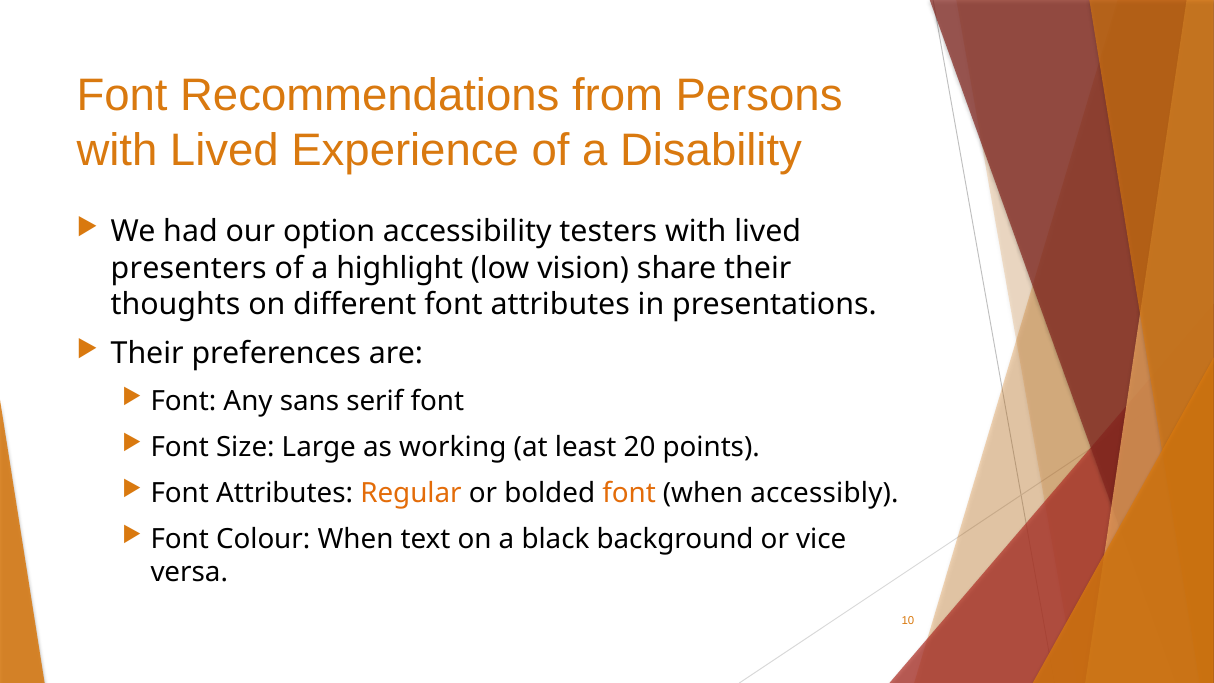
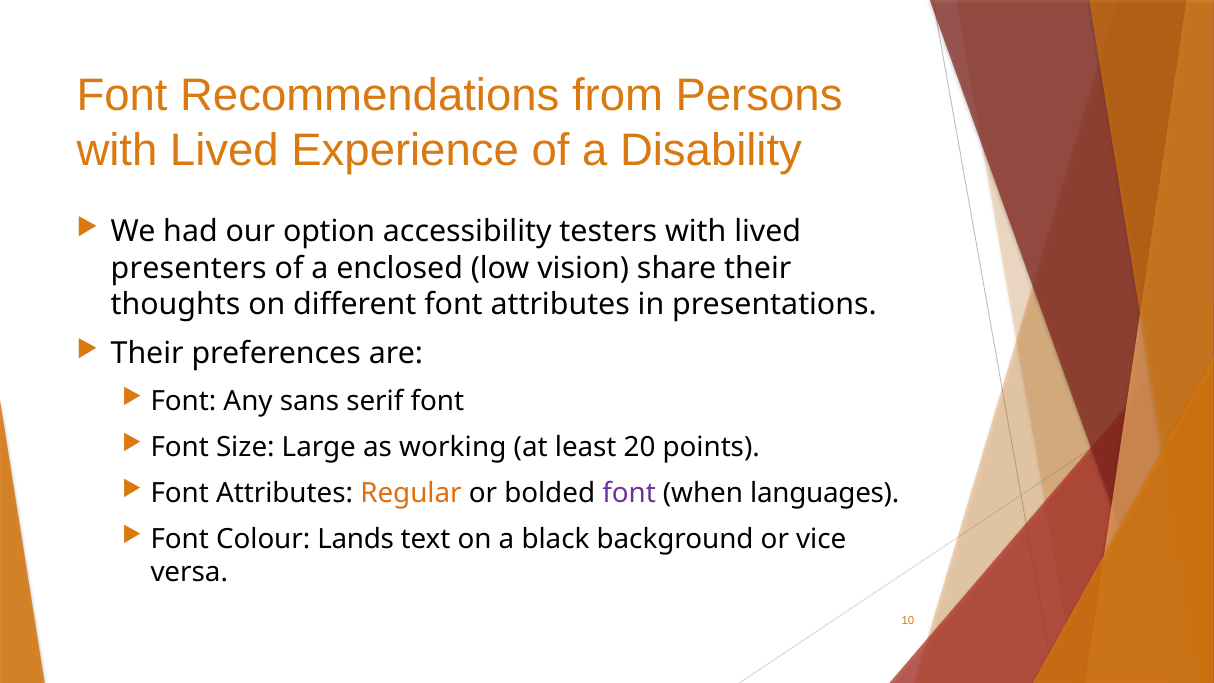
highlight: highlight -> enclosed (400, 268)
font colour: orange -> purple (629, 493)
accessibly: accessibly -> languages (825, 493)
Colour When: When -> Lands (356, 539)
